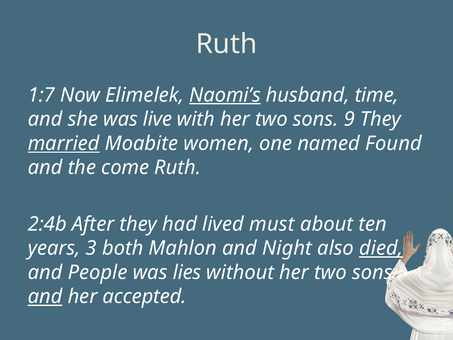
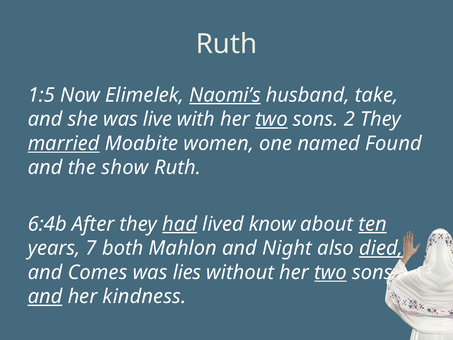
1:7: 1:7 -> 1:5 (41, 95)
time: time -> take (377, 95)
two underline: none -> present (271, 119)
9: 9 -> 2 (349, 119)
come: come -> show (125, 168)
2:4b: 2:4b -> 6:4b (47, 224)
had underline: none -> present (180, 224)
must: must -> know (272, 224)
ten underline: none -> present (373, 224)
3: 3 -> 7 (91, 248)
People: People -> Comes (98, 272)
two underline: none -> present (331, 272)
accepted: accepted -> kindness (144, 296)
